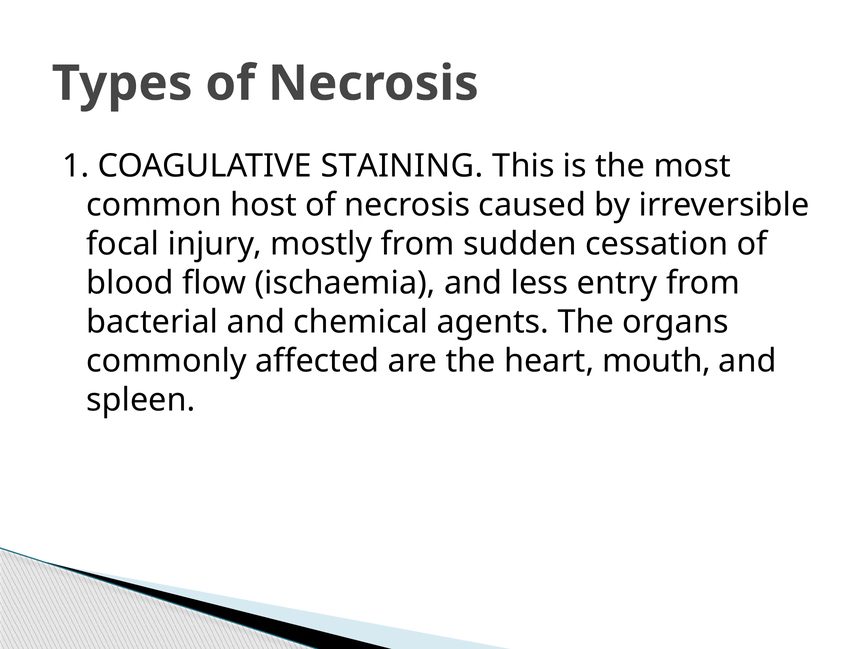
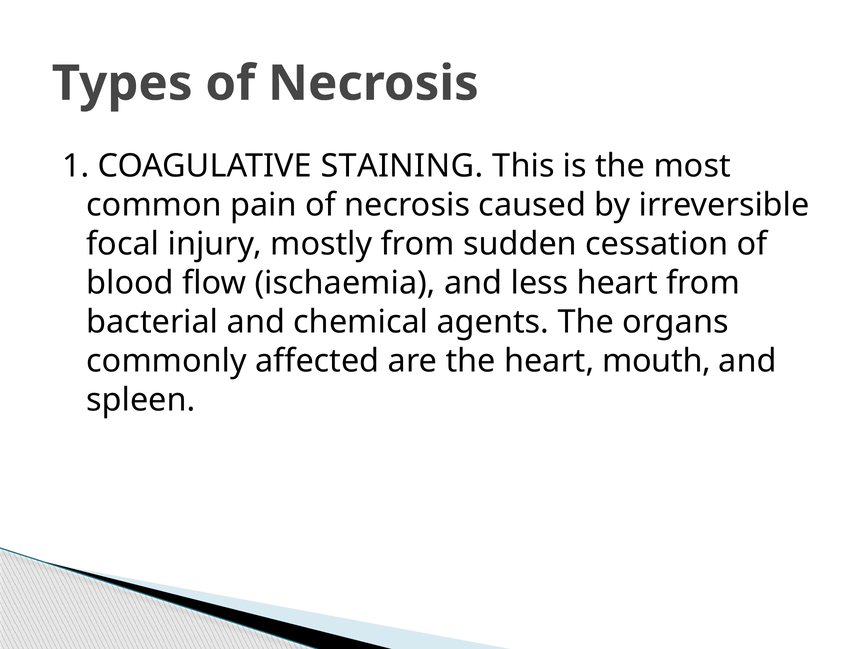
host: host -> pain (264, 205)
less entry: entry -> heart (617, 283)
